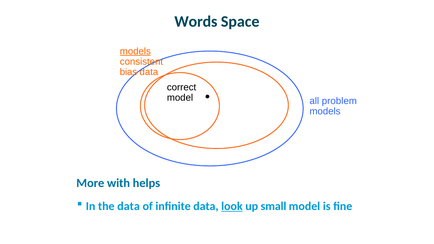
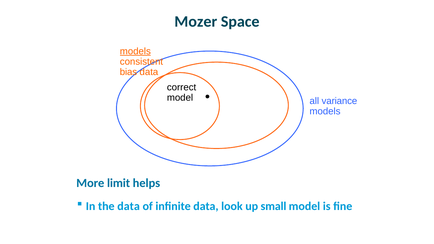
Words: Words -> Mozer (196, 21)
problem: problem -> variance (339, 101)
with: with -> limit (119, 183)
look underline: present -> none (232, 206)
